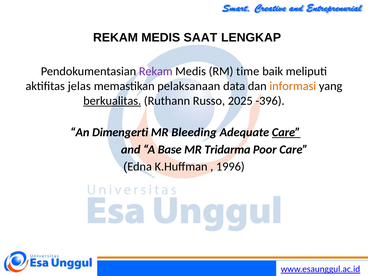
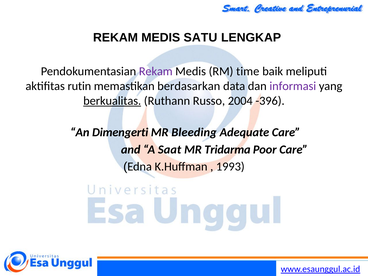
SAAT: SAAT -> SATU (200, 38)
jelas: jelas -> rutin (79, 86)
pelaksanaan: pelaksanaan -> berdasarkan (189, 86)
informasi colour: orange -> purple (293, 86)
2025: 2025 -> 2004 (240, 101)
Care underline: present -> none (286, 132)
Base: Base -> Saat (170, 149)
1996: 1996 -> 1993 (230, 167)
